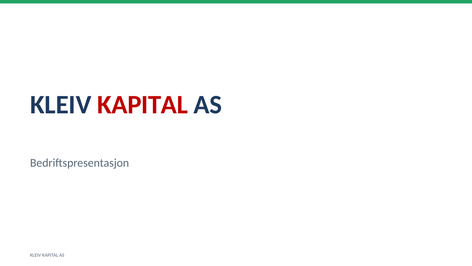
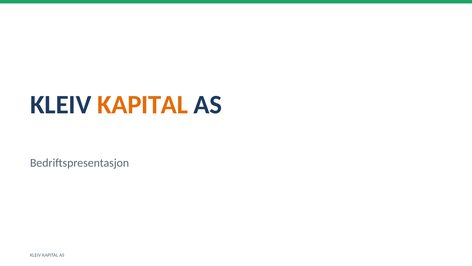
KAPITAL colour: red -> orange (143, 105)
